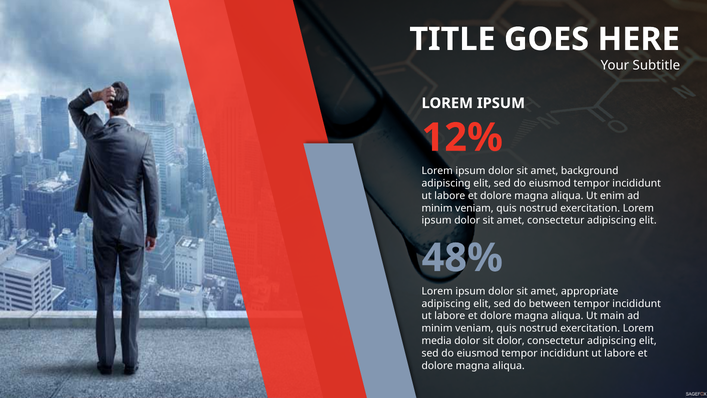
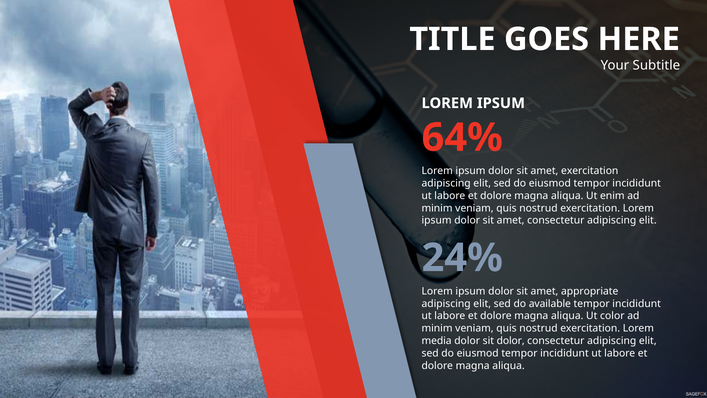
12%: 12% -> 64% (462, 138)
amet background: background -> exercitation (590, 171)
48%: 48% -> 24% (462, 258)
between: between -> available (550, 303)
main: main -> color (612, 316)
